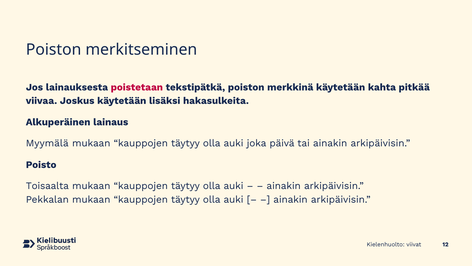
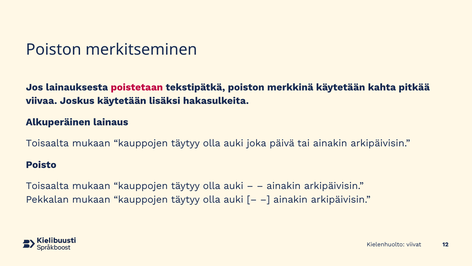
Myymälä: Myymälä -> Toisaalta (47, 143)
